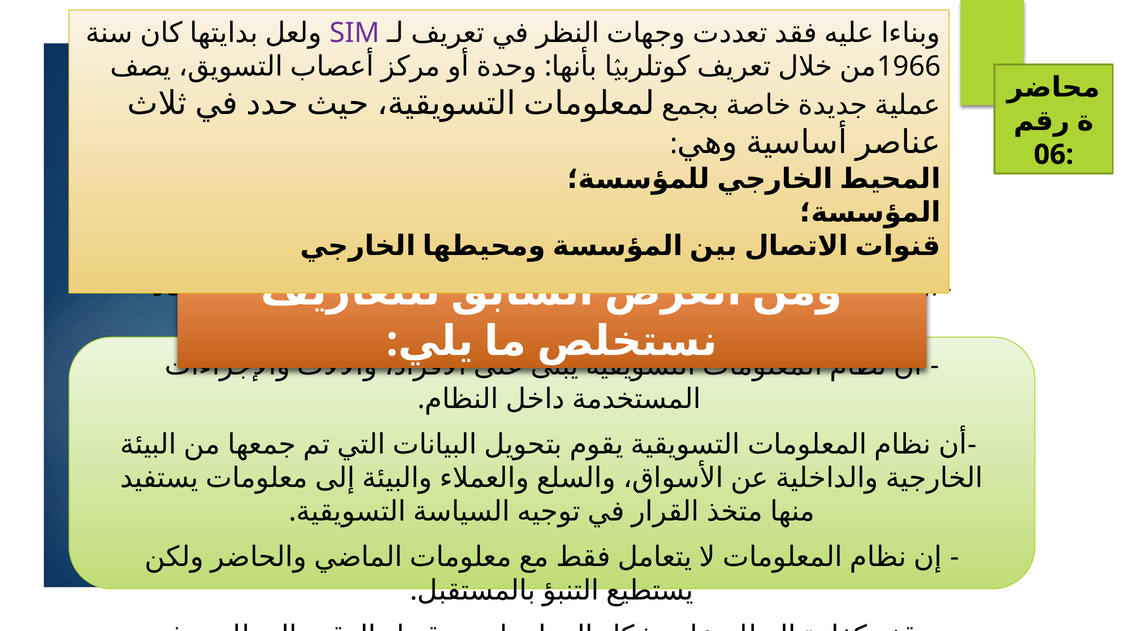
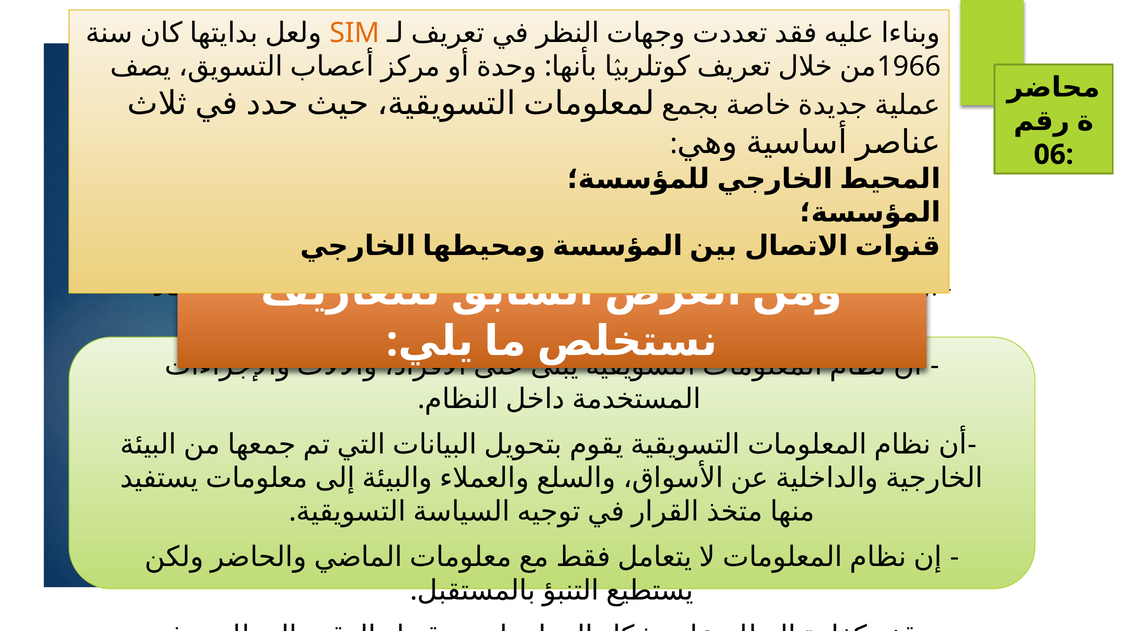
SIM colour: purple -> orange (355, 33)
